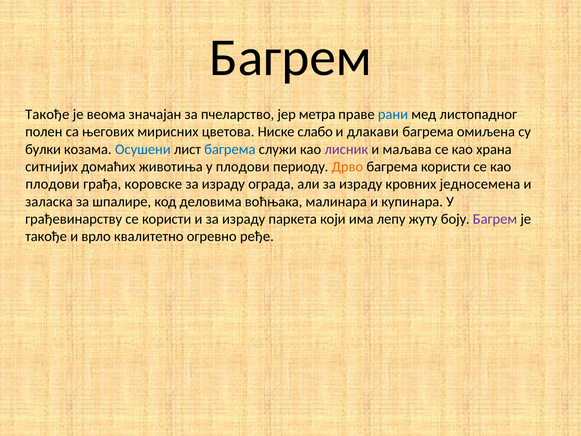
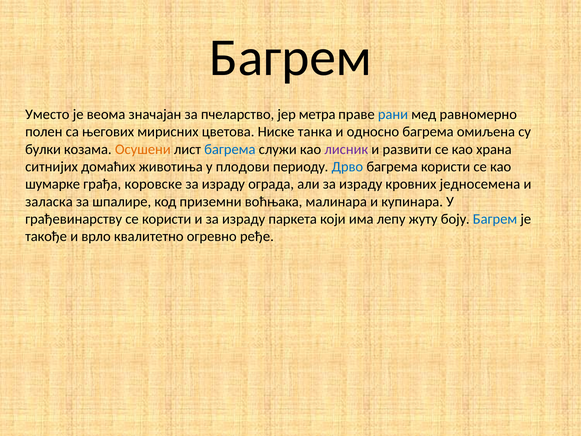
Такође: Такође -> Уместо (47, 114)
листопадног: листопадног -> равномерно (478, 114)
слабо: слабо -> танка (315, 132)
длакави: длакави -> односно (373, 132)
Осушени colour: blue -> orange (143, 149)
маљава: маљава -> развити (407, 149)
Дрво colour: orange -> blue (347, 167)
плодови: плодови -> шумарке (53, 184)
деловима: деловима -> приземни (211, 201)
Багрем colour: purple -> blue (495, 219)
